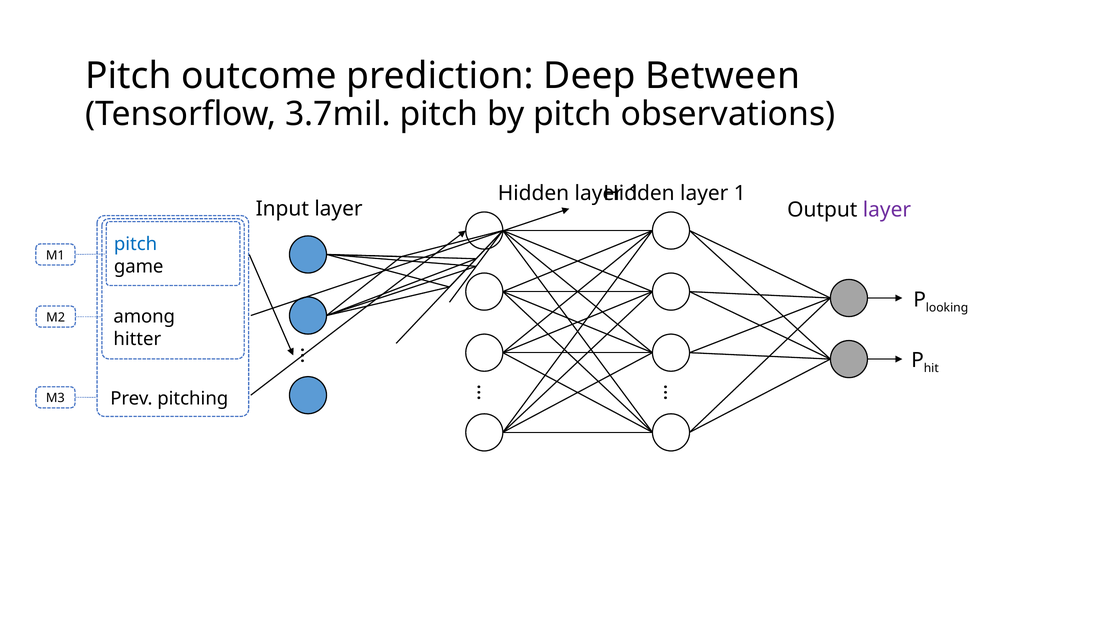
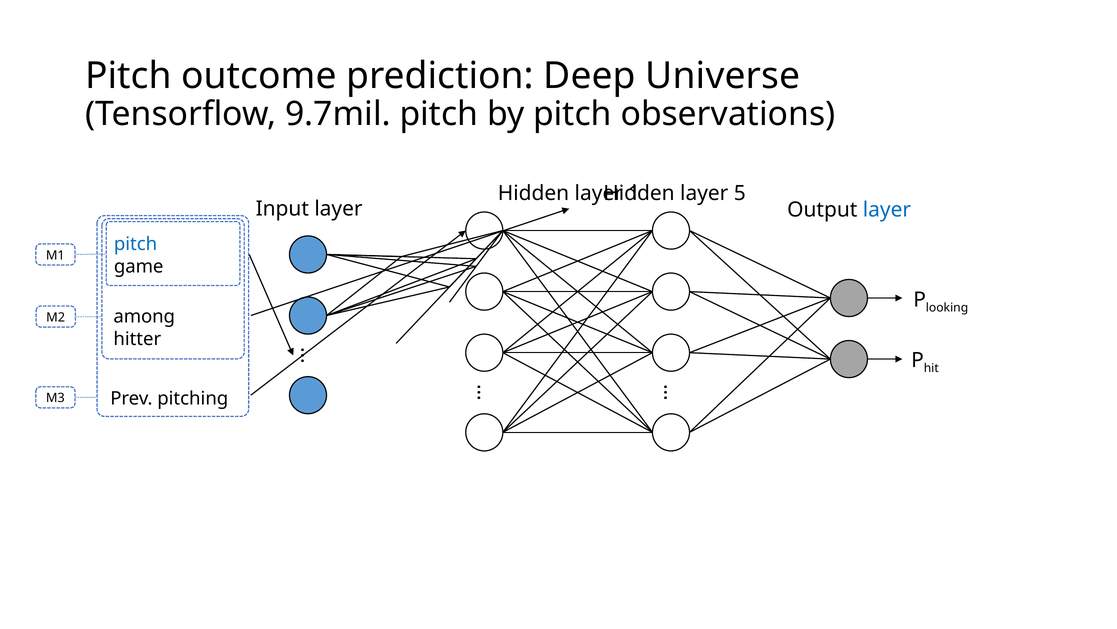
Between: Between -> Universe (723, 76)
3.7mil: 3.7mil -> 9.7mil (338, 114)
1: 1 -> 5 (740, 193)
layer colour: purple -> blue (887, 209)
